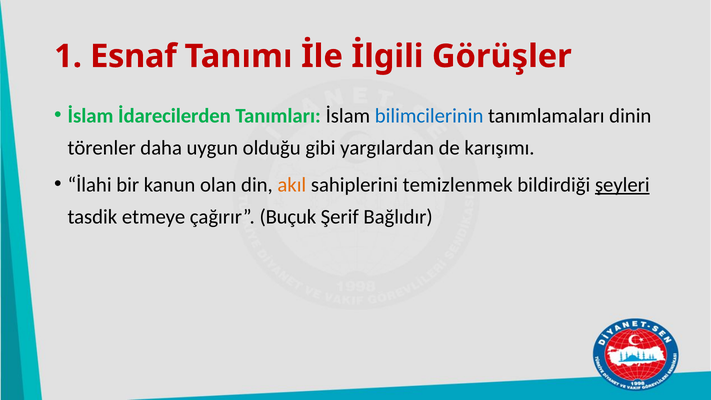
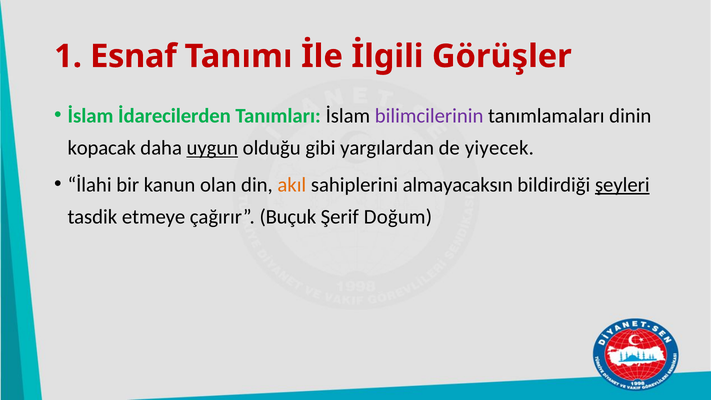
bilimcilerinin colour: blue -> purple (429, 116)
törenler: törenler -> kopacak (102, 148)
uygun underline: none -> present (212, 148)
karışımı: karışımı -> yiyecek (499, 148)
temizlenmek: temizlenmek -> almayacaksın (458, 185)
Bağlıdır: Bağlıdır -> Doğum (398, 217)
